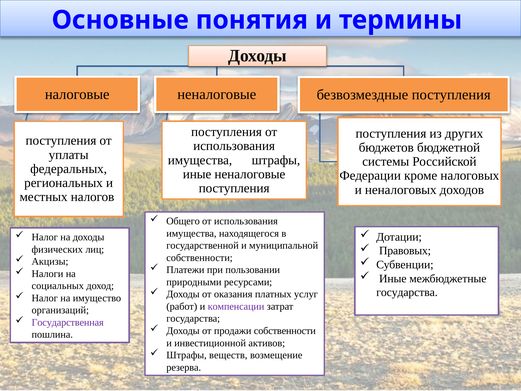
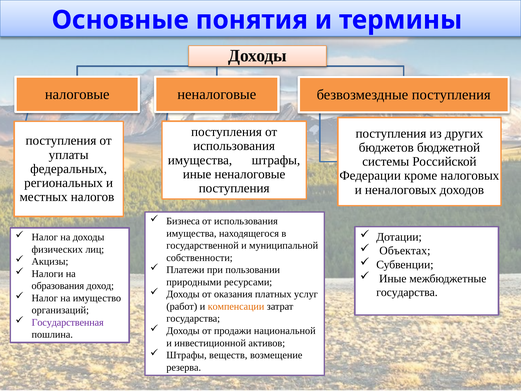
Общего: Общего -> Бизнеса (183, 221)
Правовых: Правовых -> Объектах (405, 251)
социальных: социальных -> образования (58, 286)
компенсации colour: purple -> orange (236, 306)
продажи собственности: собственности -> национальной (285, 331)
